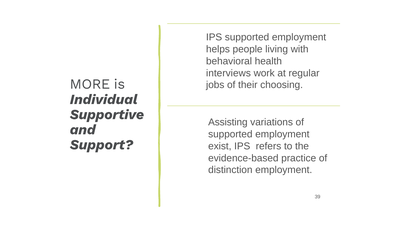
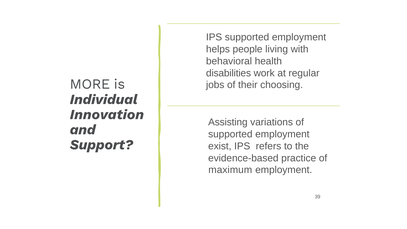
interviews: interviews -> disabilities (229, 73)
Supportive: Supportive -> Innovation (107, 114)
distinction: distinction -> maximum (230, 170)
